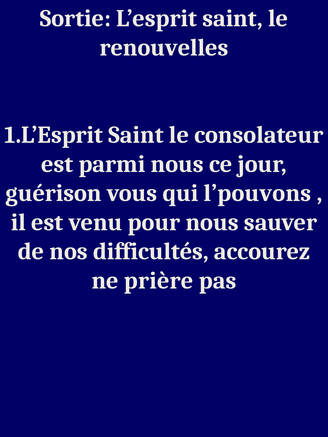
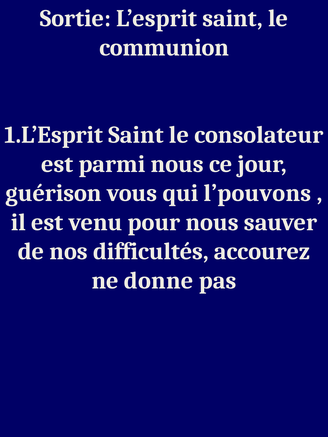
renouvelles: renouvelles -> communion (164, 48)
prière: prière -> donne (159, 281)
